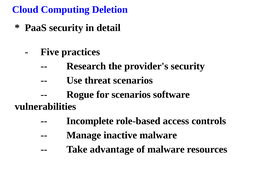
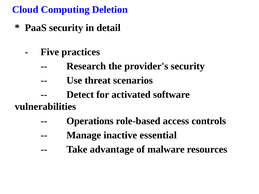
Rogue: Rogue -> Detect (80, 95)
for scenarios: scenarios -> activated (131, 95)
Incomplete: Incomplete -> Operations (90, 121)
inactive malware: malware -> essential (158, 135)
